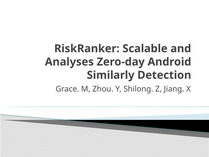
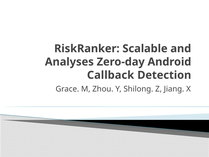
Similarly: Similarly -> Callback (111, 75)
